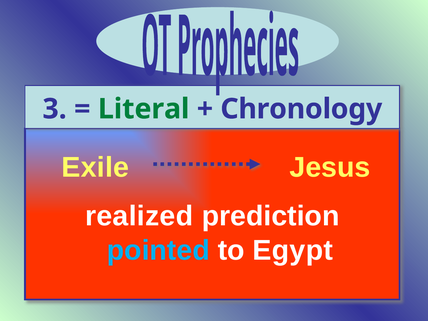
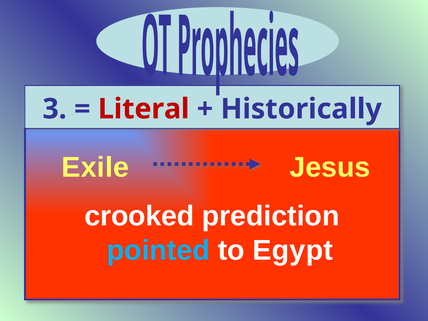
Literal colour: green -> red (144, 109)
Chronology: Chronology -> Historically (301, 109)
realized: realized -> crooked (139, 216)
